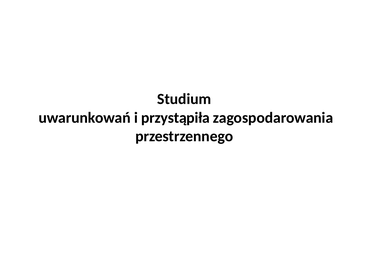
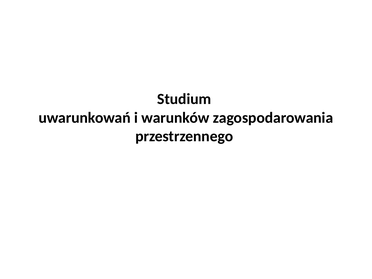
przystąpiła: przystąpiła -> warunków (175, 118)
